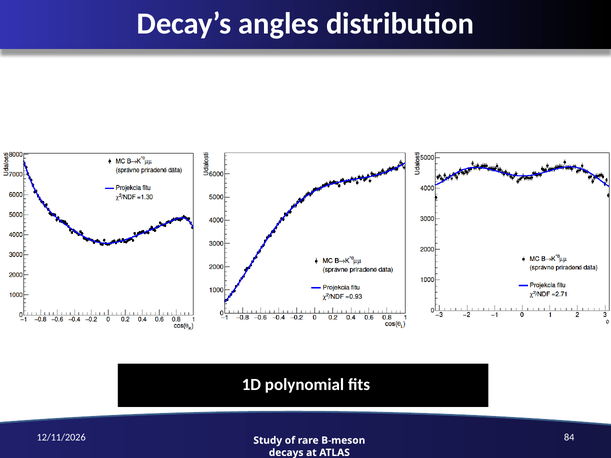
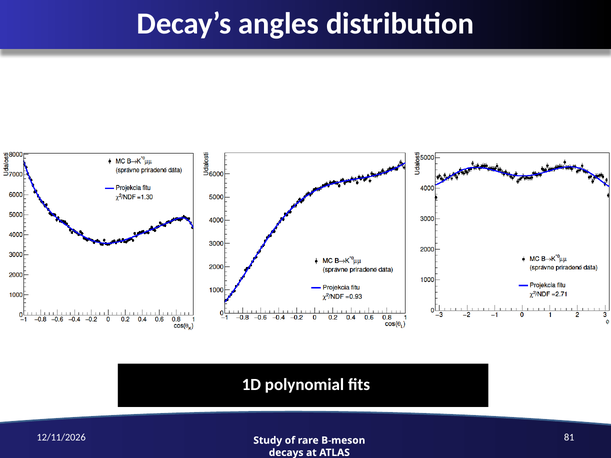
84: 84 -> 81 (569, 438)
